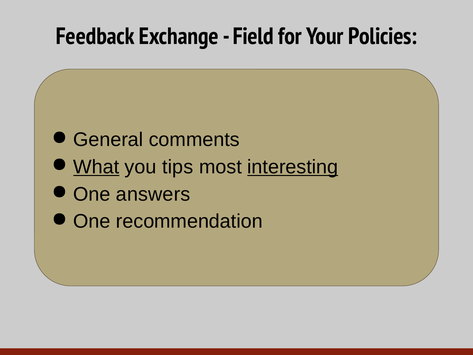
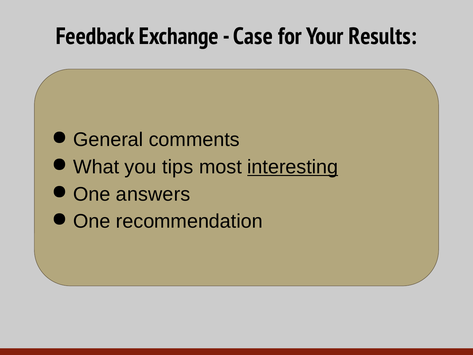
Field: Field -> Case (253, 36)
Policies: Policies -> Results (383, 36)
What underline: present -> none (96, 167)
